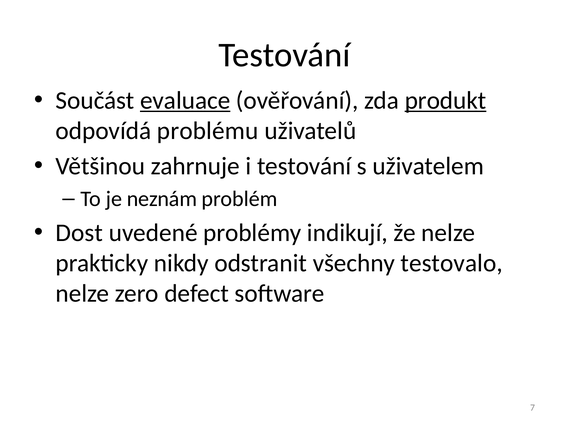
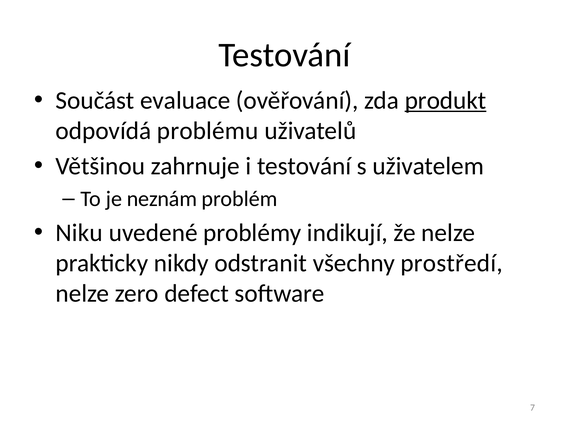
evaluace underline: present -> none (185, 100)
Dost: Dost -> Niku (79, 233)
testovalo: testovalo -> prostředí (452, 263)
